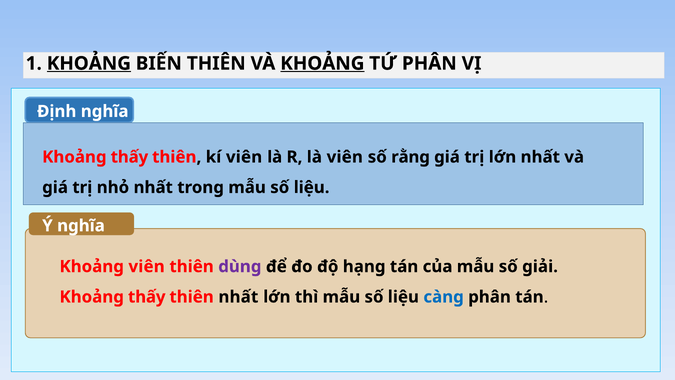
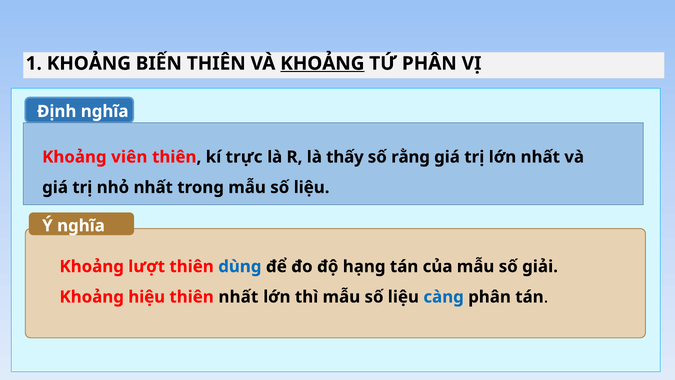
KHOẢNG underline: present -> none (89, 63)
thấy: thấy -> viên (129, 157)
kí viên: viên -> trực (244, 157)
là viên: viên -> thấy (345, 157)
viên: viên -> lượt (147, 266)
dùng colour: purple -> blue (240, 266)
thấy: thấy -> hiệu (147, 297)
